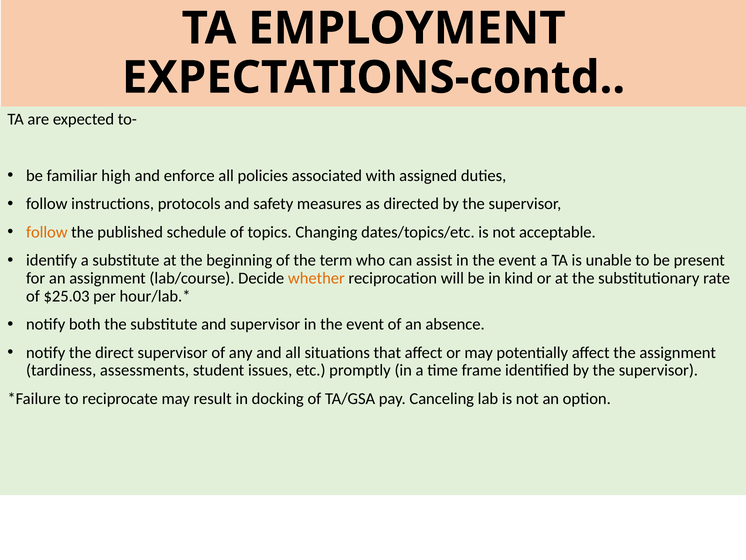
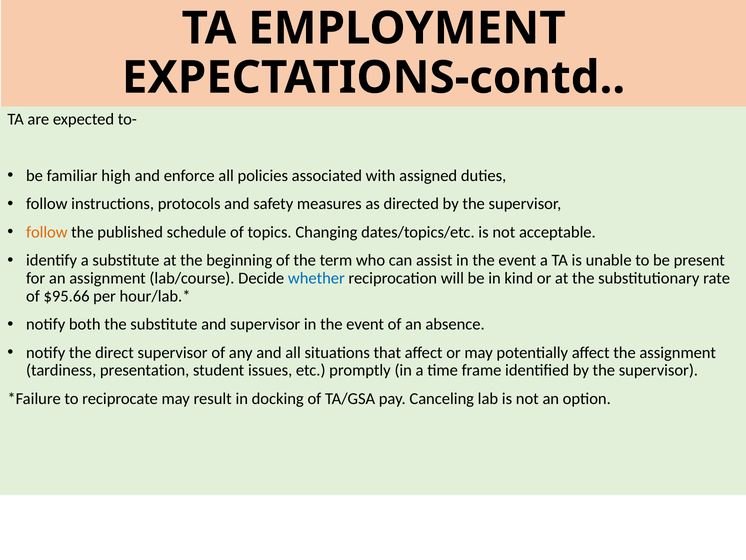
whether colour: orange -> blue (316, 278)
$25.03: $25.03 -> $95.66 (67, 296)
assessments: assessments -> presentation (145, 370)
